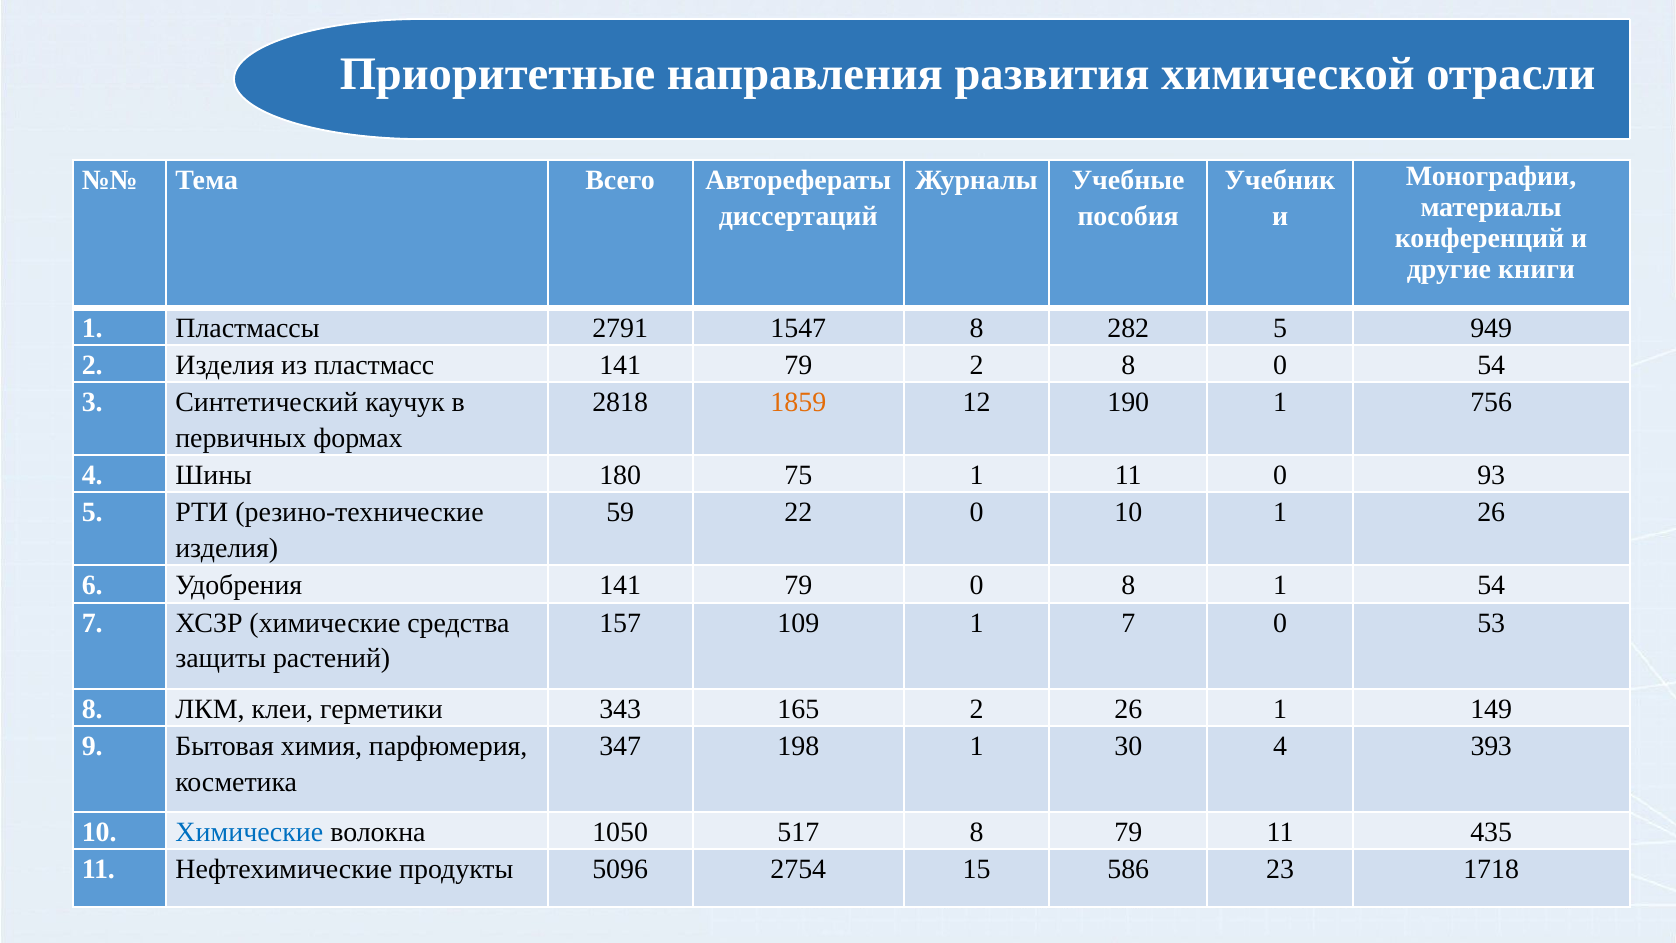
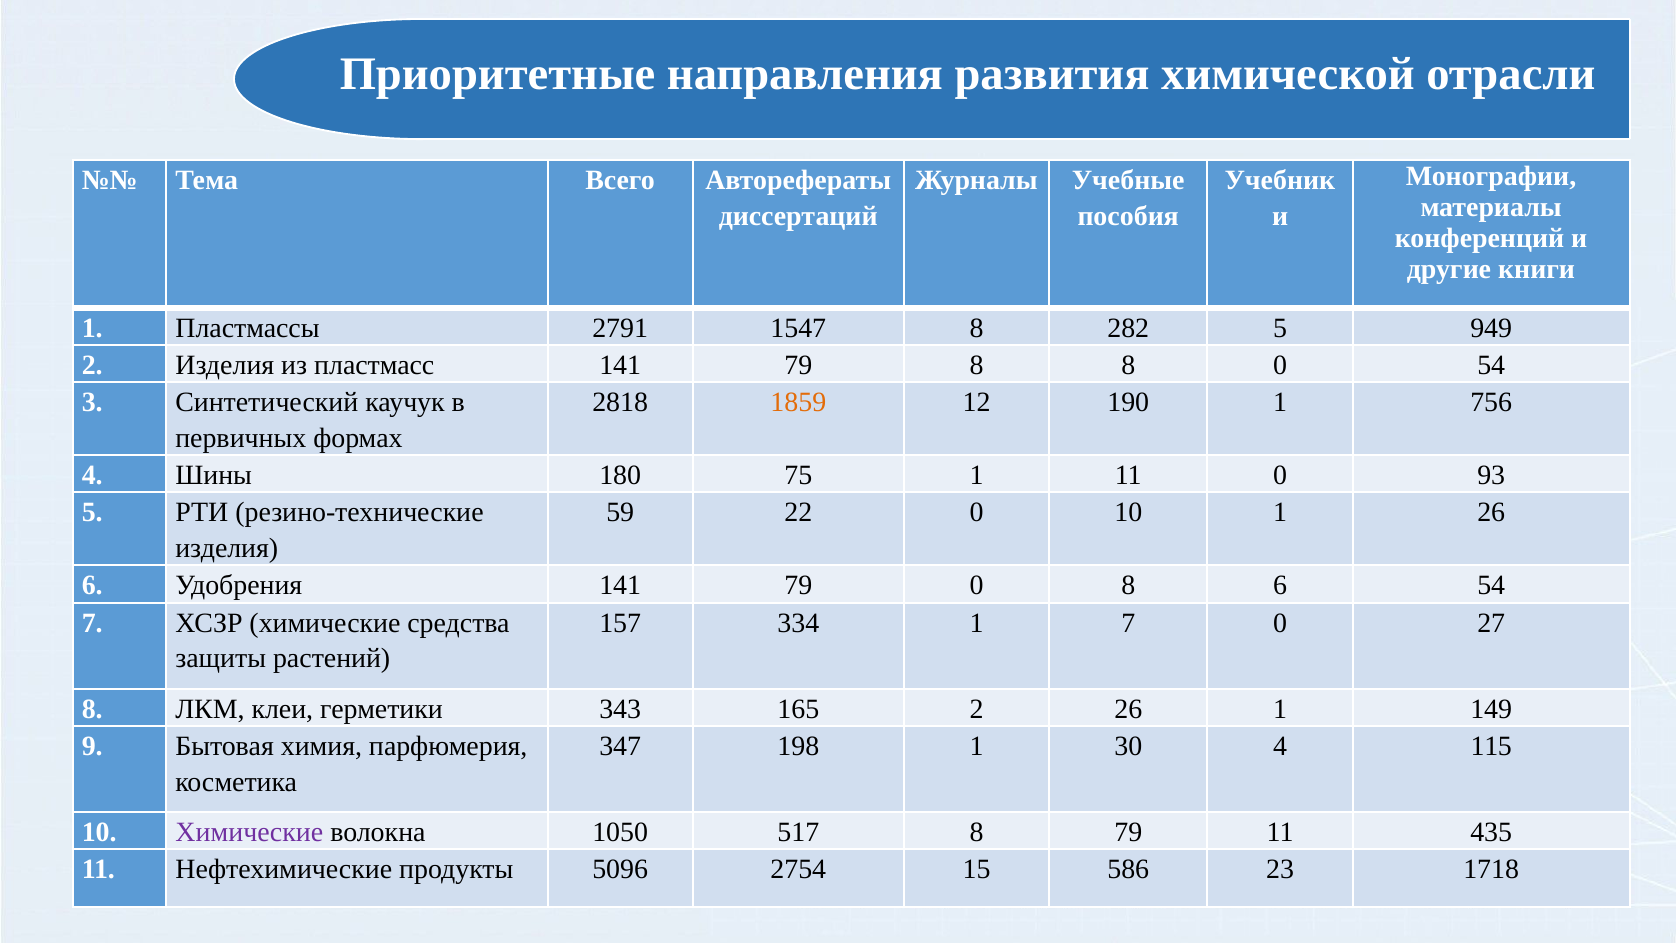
79 2: 2 -> 8 (976, 365)
8 1: 1 -> 6 (1280, 586)
109: 109 -> 334 (798, 623)
53: 53 -> 27 (1491, 623)
393: 393 -> 115 (1491, 746)
Химические colour: blue -> purple (249, 832)
